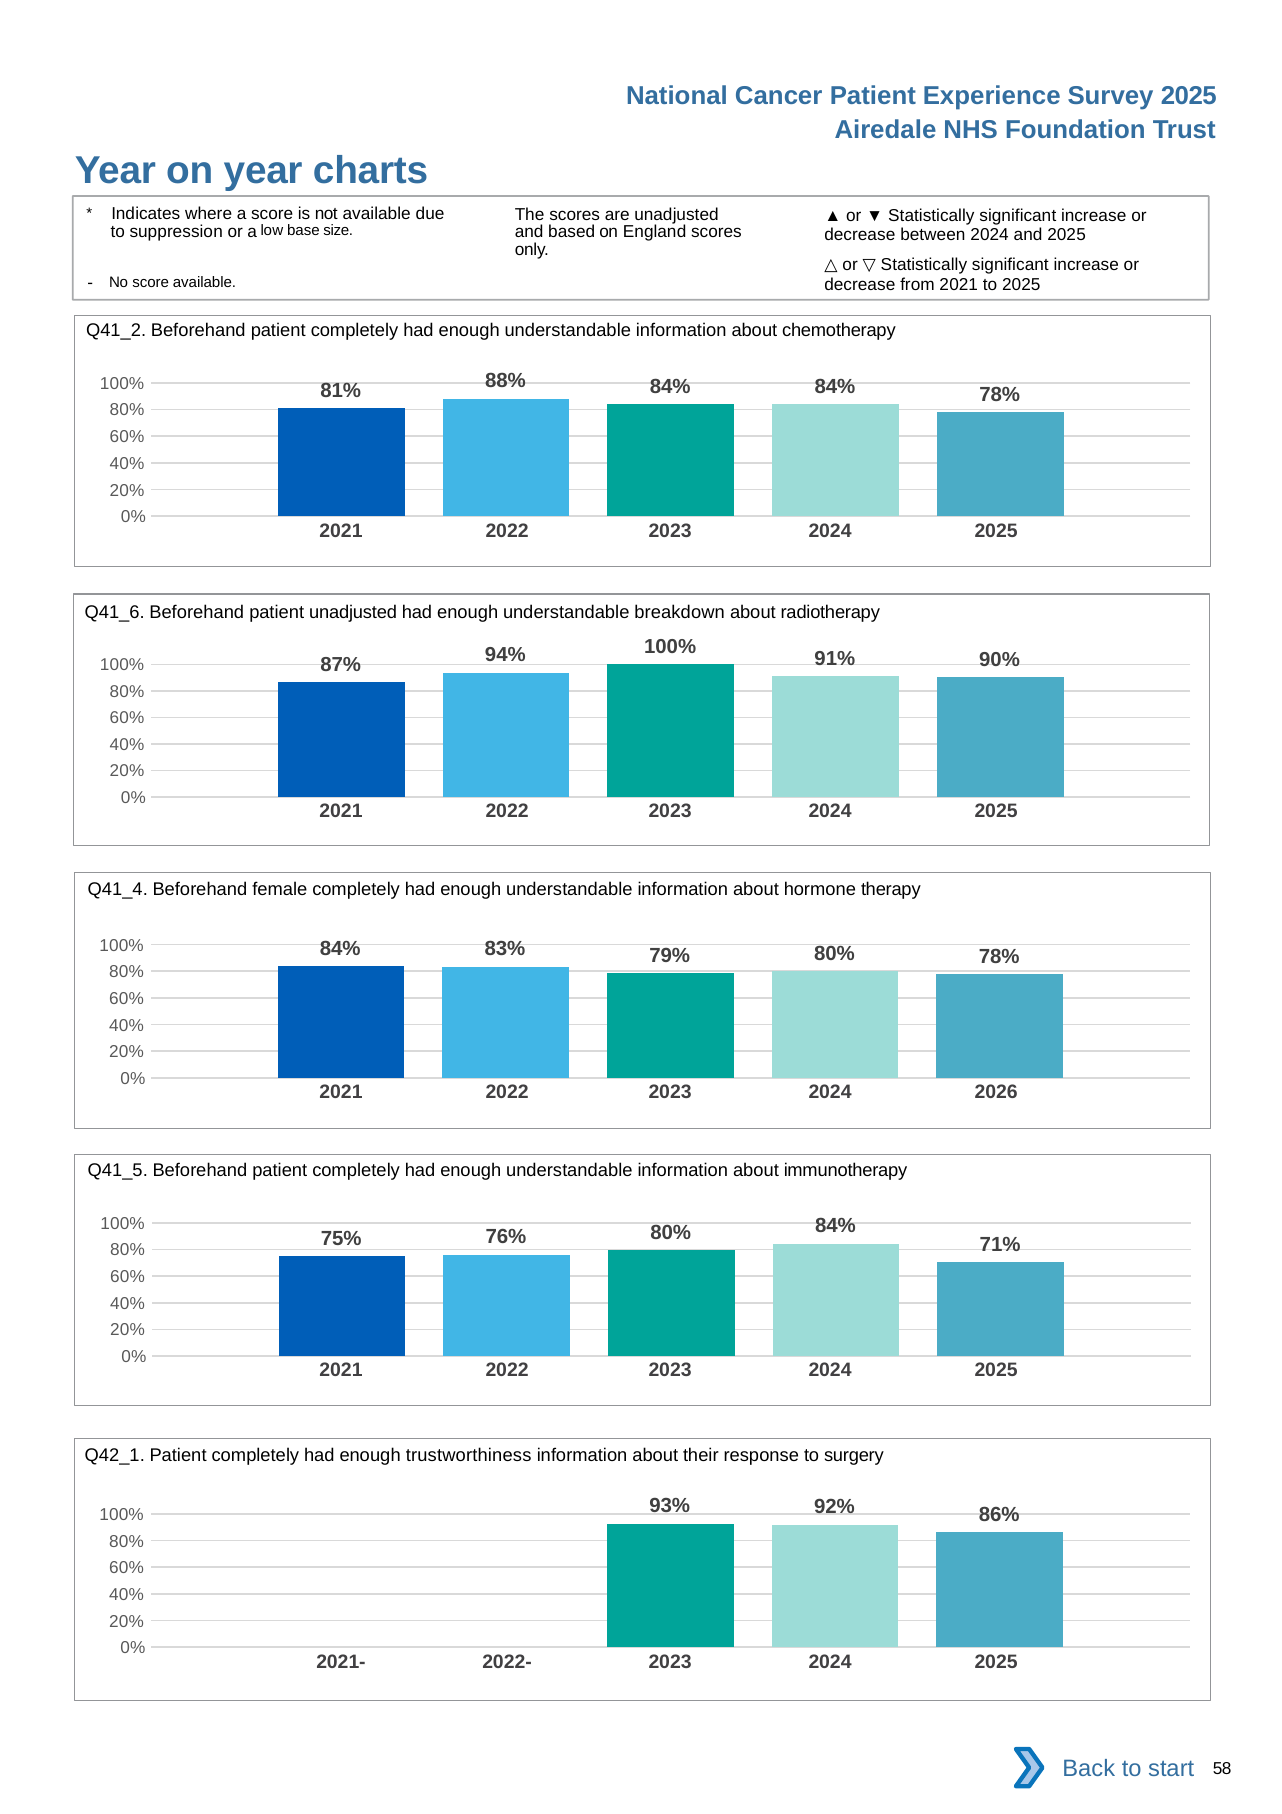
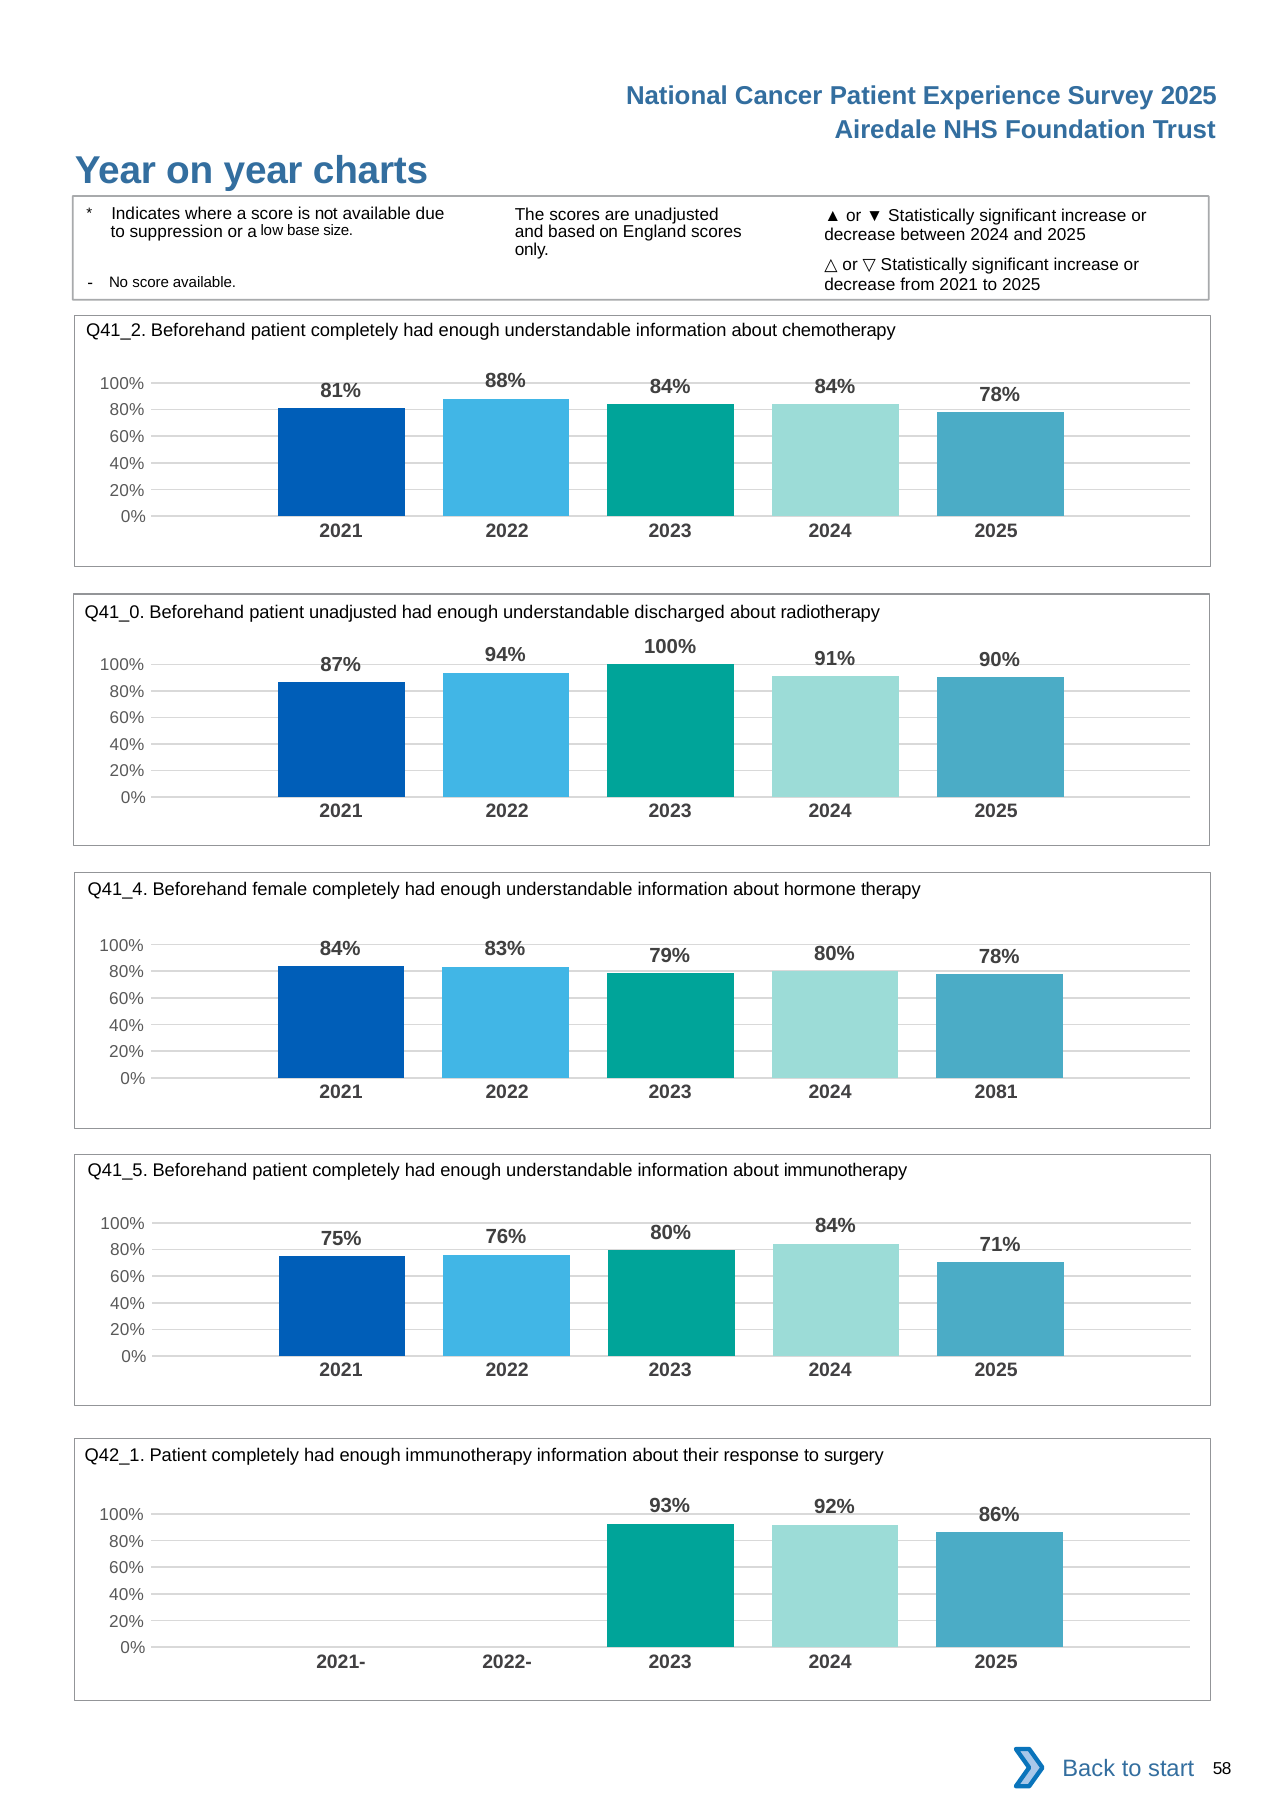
Q41_6: Q41_6 -> Q41_0 (115, 612)
breakdown: breakdown -> discharged (680, 612)
2026: 2026 -> 2081 (996, 1093)
enough trustworthiness: trustworthiness -> immunotherapy (469, 1455)
